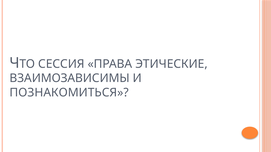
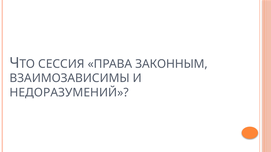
ЭТИЧЕСКИЕ: ЭТИЧЕСКИЕ -> ЗАКОННЫМ (171, 64)
ПОЗНАКОМИТЬСЯ: ПОЗНАКОМИТЬСЯ -> НЕДОРАЗУМЕНИЙ (69, 93)
